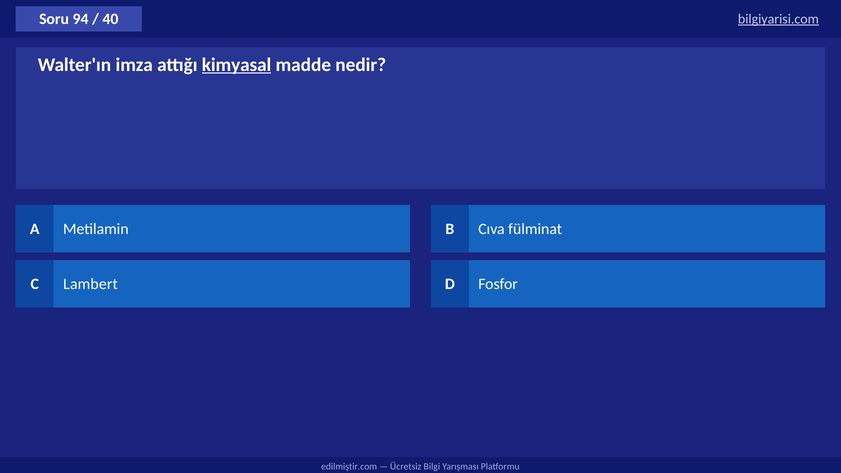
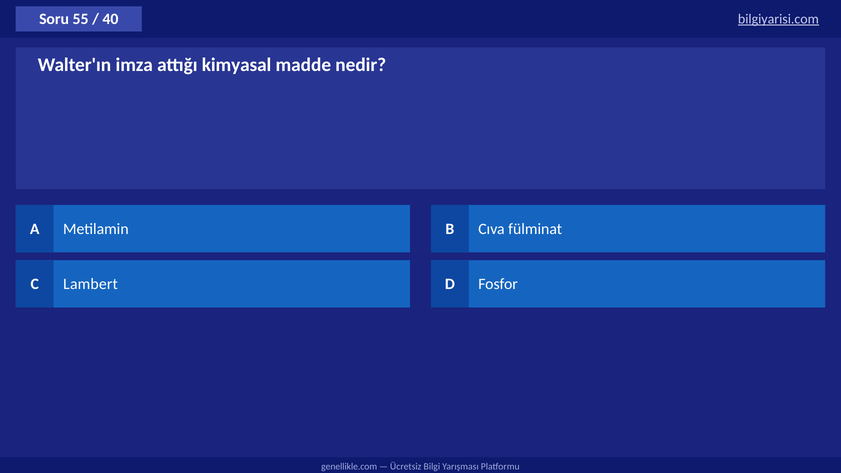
94: 94 -> 55 (81, 19)
kimyasal underline: present -> none (237, 65)
edilmiştir.com: edilmiştir.com -> genellikle.com (349, 467)
